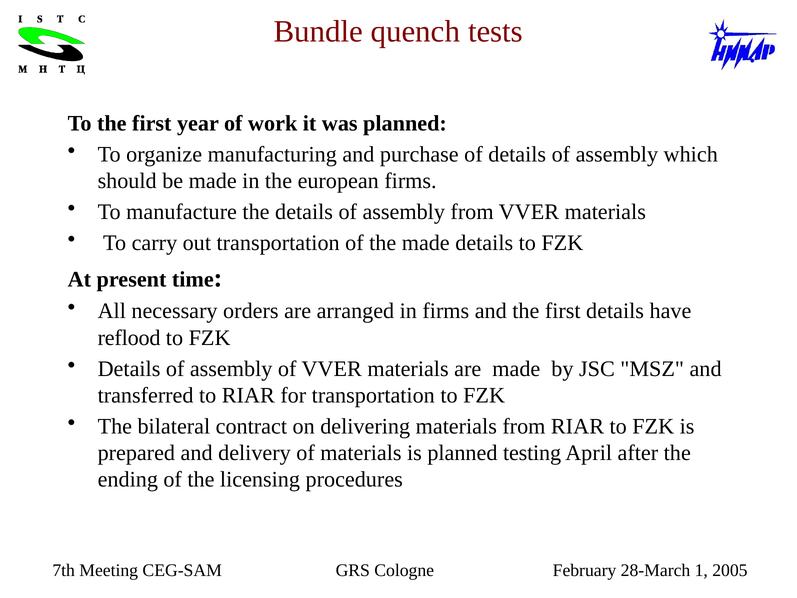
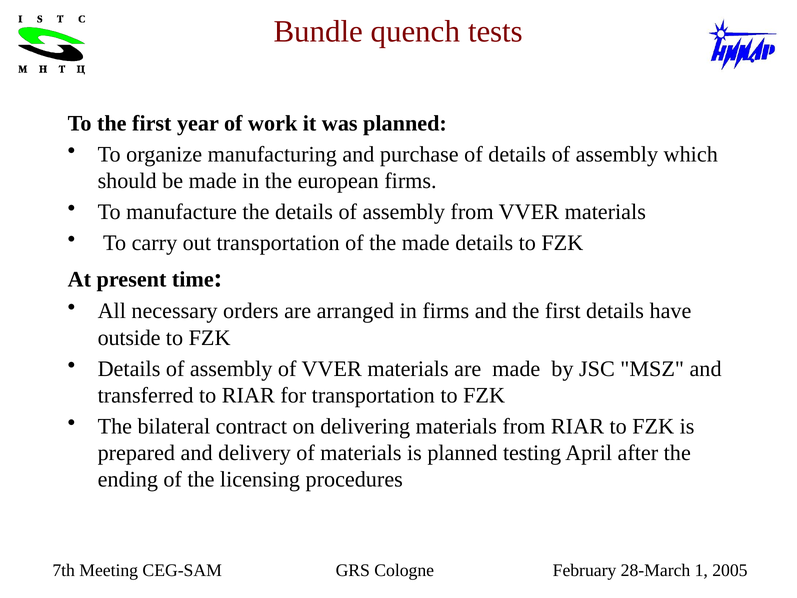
reflood: reflood -> outside (129, 338)
